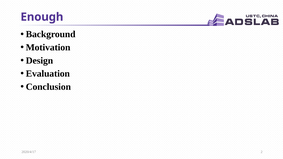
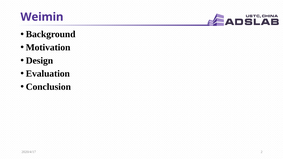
Enough: Enough -> Weimin (42, 17)
